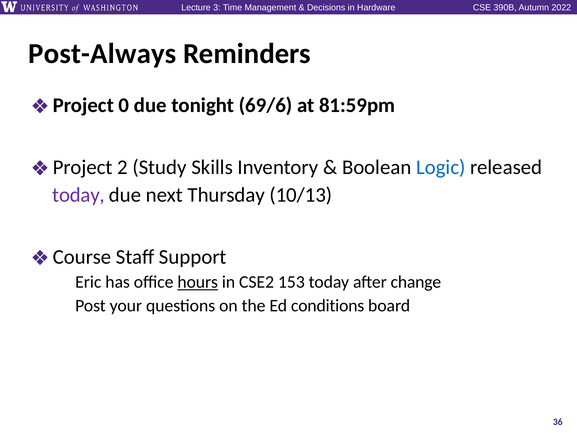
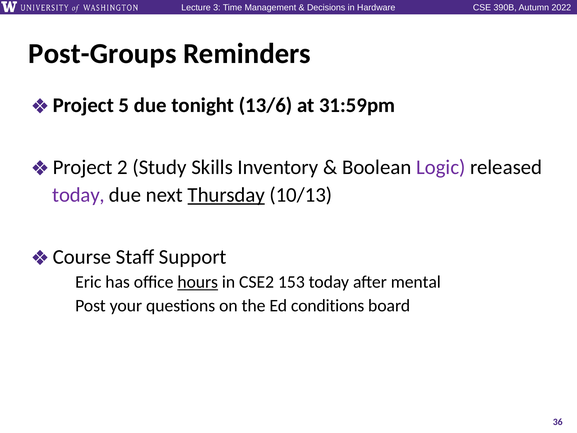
Post-Always: Post-Always -> Post-Groups (102, 54)
0: 0 -> 5 (124, 105)
69/6: 69/6 -> 13/6 (266, 105)
81:59pm: 81:59pm -> 31:59pm (357, 105)
Logic colour: blue -> purple (441, 167)
Thursday underline: none -> present (226, 195)
change: change -> mental (416, 282)
